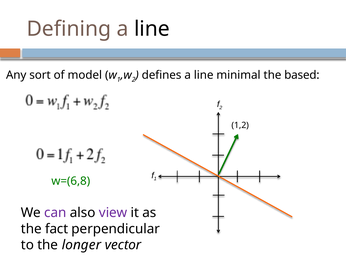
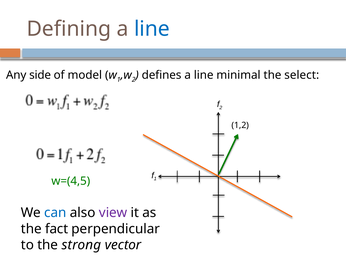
line colour: black -> blue (152, 29)
sort: sort -> side (40, 75)
based: based -> select (302, 75)
w=(6,8: w=(6,8 -> w=(4,5 (71, 181)
can colour: purple -> blue (55, 212)
longer: longer -> strong (81, 245)
